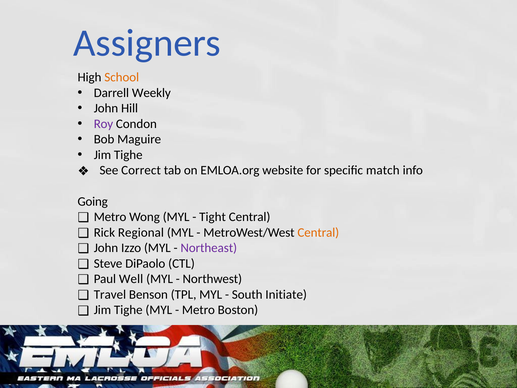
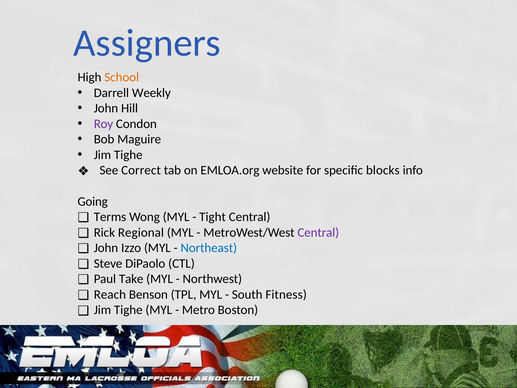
match: match -> blocks (383, 170)
Metro: Metro -> Terms (110, 217)
Central colour: orange -> purple (318, 232)
Northeast colour: purple -> blue (209, 248)
Well: Well -> Take (131, 279)
Travel: Travel -> Reach (110, 294)
Initiate: Initiate -> Fitness (286, 294)
